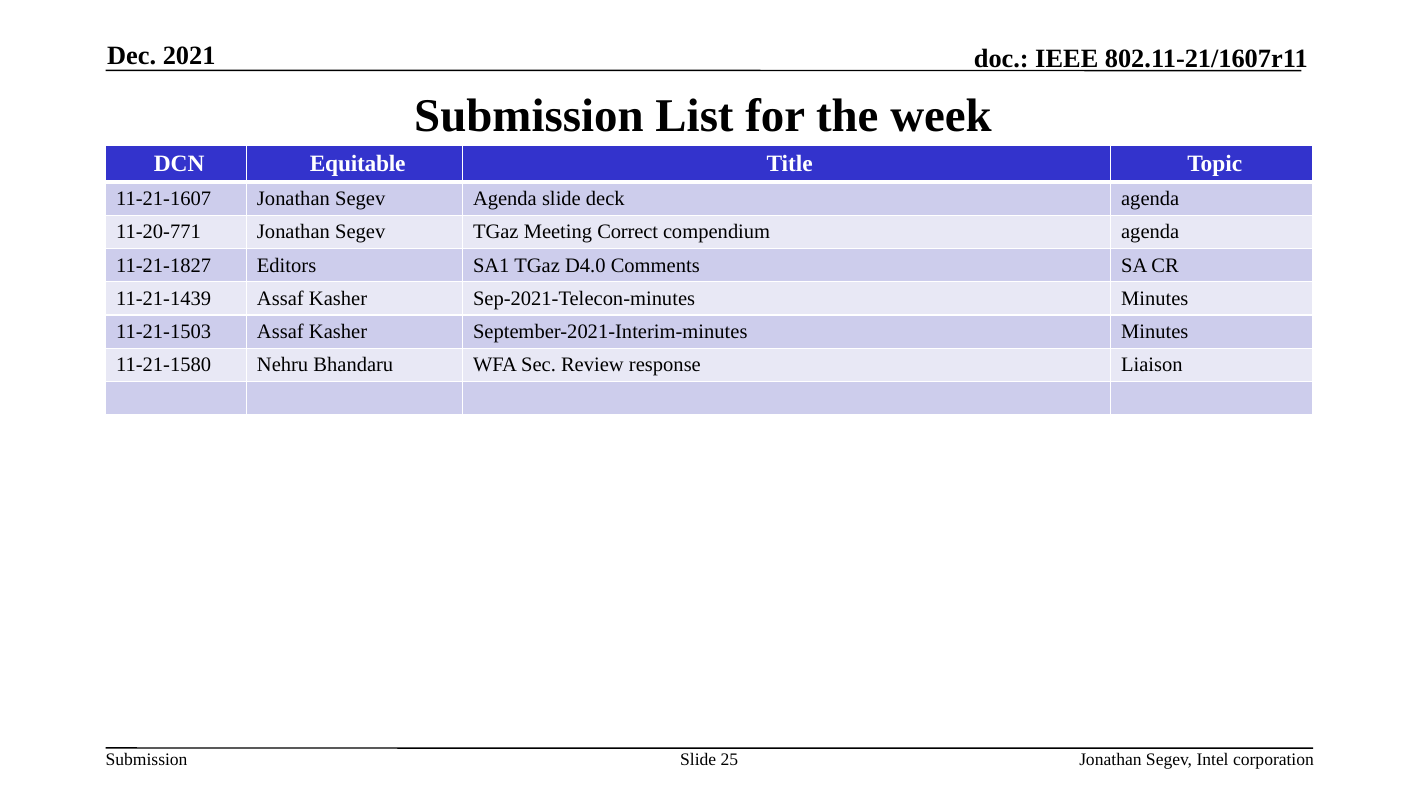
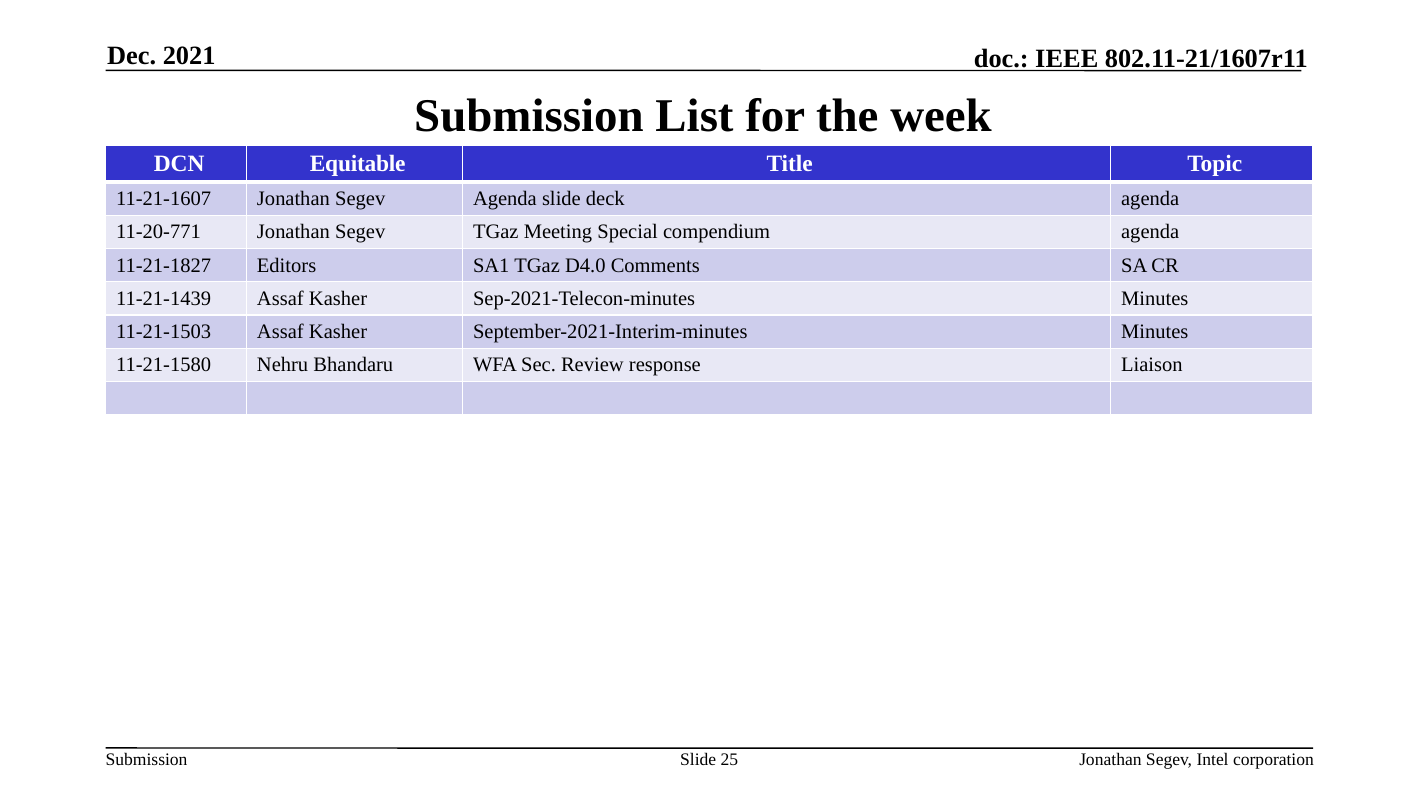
Correct: Correct -> Special (628, 232)
